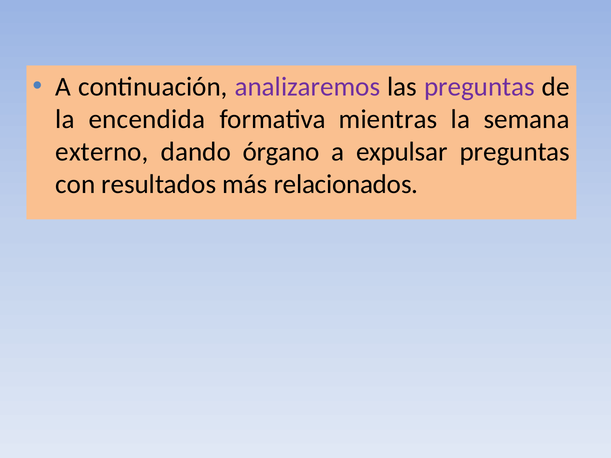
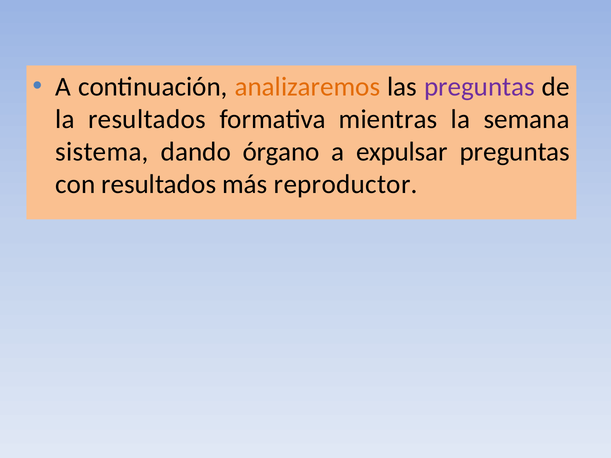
analizaremos colour: purple -> orange (307, 87)
la encendida: encendida -> resultados (147, 119)
externo: externo -> sistema (102, 152)
relacionados: relacionados -> reproductor (346, 185)
